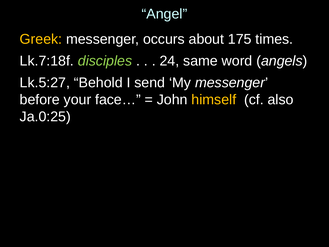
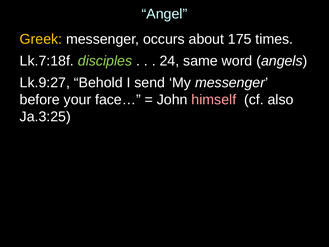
Lk.5:27: Lk.5:27 -> Lk.9:27 (45, 83)
himself colour: yellow -> pink (214, 100)
Ja.0:25: Ja.0:25 -> Ja.3:25 (45, 117)
